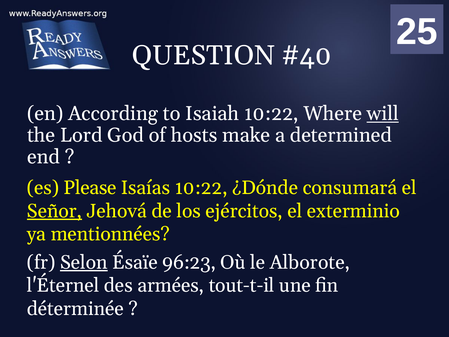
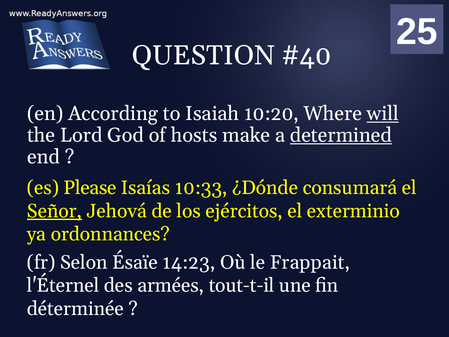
Isaiah 10:22: 10:22 -> 10:20 (271, 114)
determined underline: none -> present (341, 135)
Isaías 10:22: 10:22 -> 10:33 (201, 188)
mentionnées: mentionnées -> ordonnances (110, 234)
Selon underline: present -> none (84, 262)
96:23: 96:23 -> 14:23 (189, 262)
Alborote: Alborote -> Frappait (310, 262)
